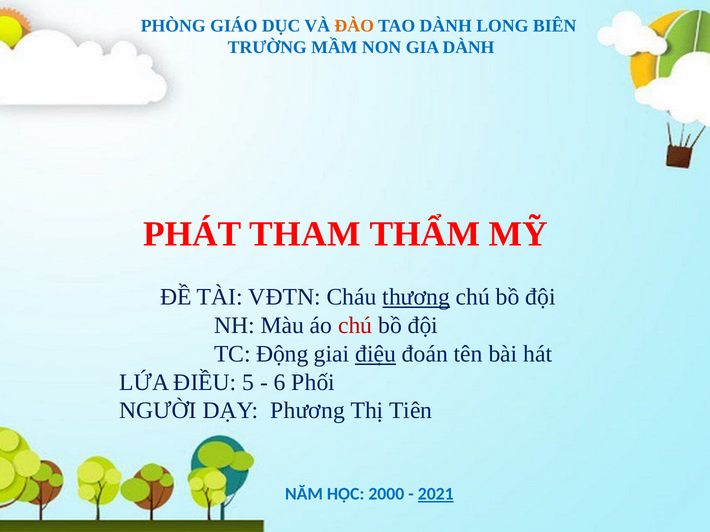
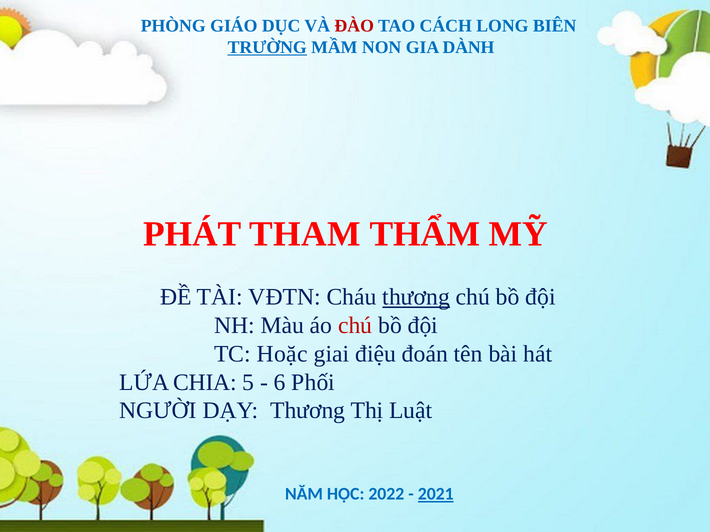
ĐÀO colour: orange -> red (354, 26)
TAO DÀNH: DÀNH -> CÁCH (446, 26)
TRƯỜNG underline: none -> present (267, 47)
Động: Động -> Hoặc (282, 354)
điệu underline: present -> none (376, 354)
ĐIỀU: ĐIỀU -> CHIA (205, 383)
DẠY Phương: Phương -> Thương (308, 411)
Tiên: Tiên -> Luật (411, 411)
2000: 2000 -> 2022 (386, 495)
